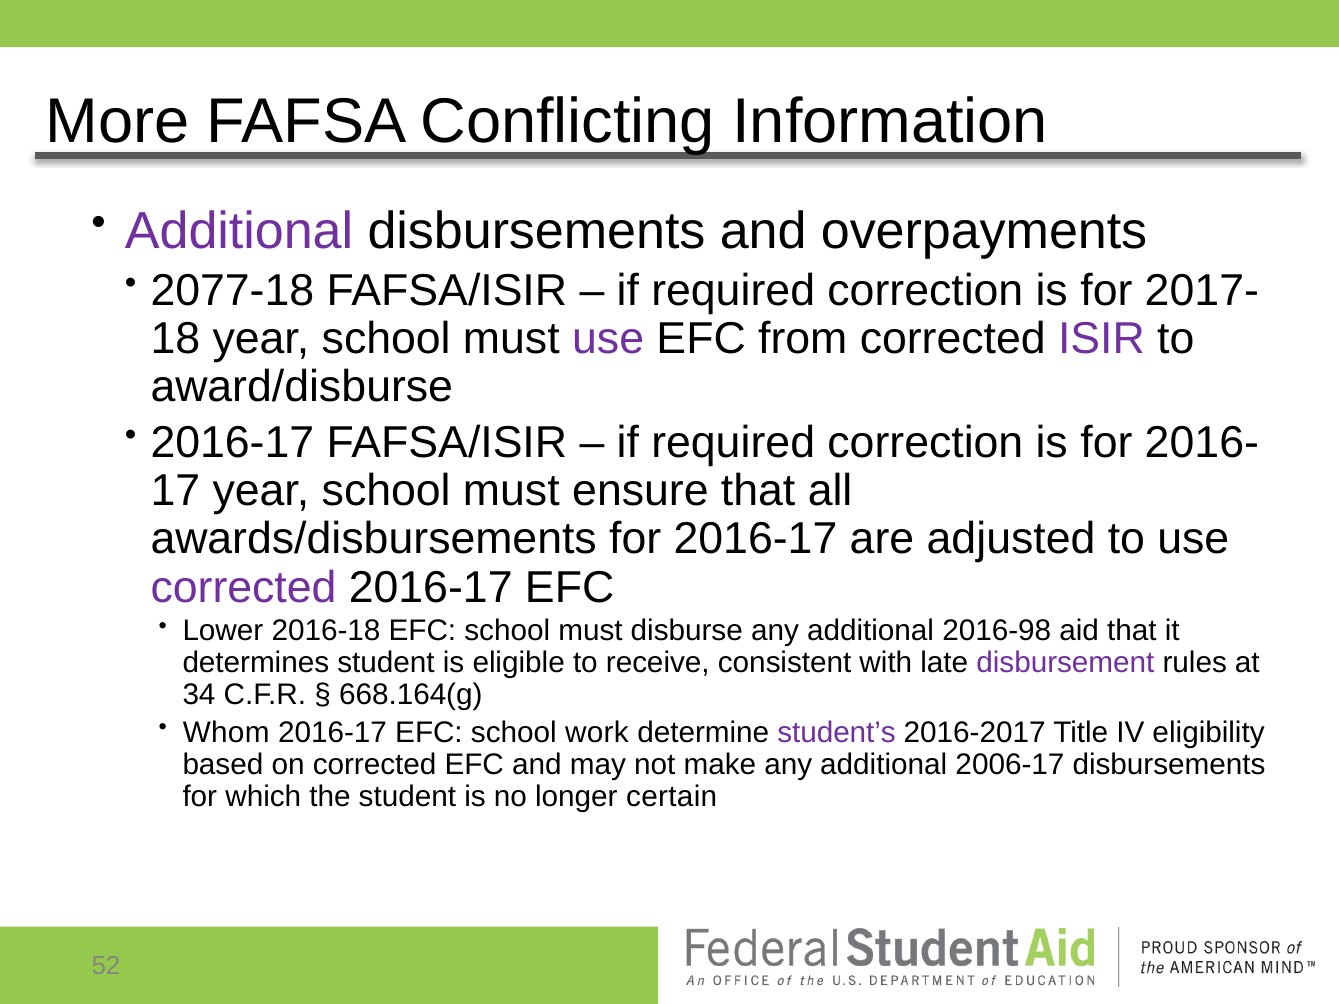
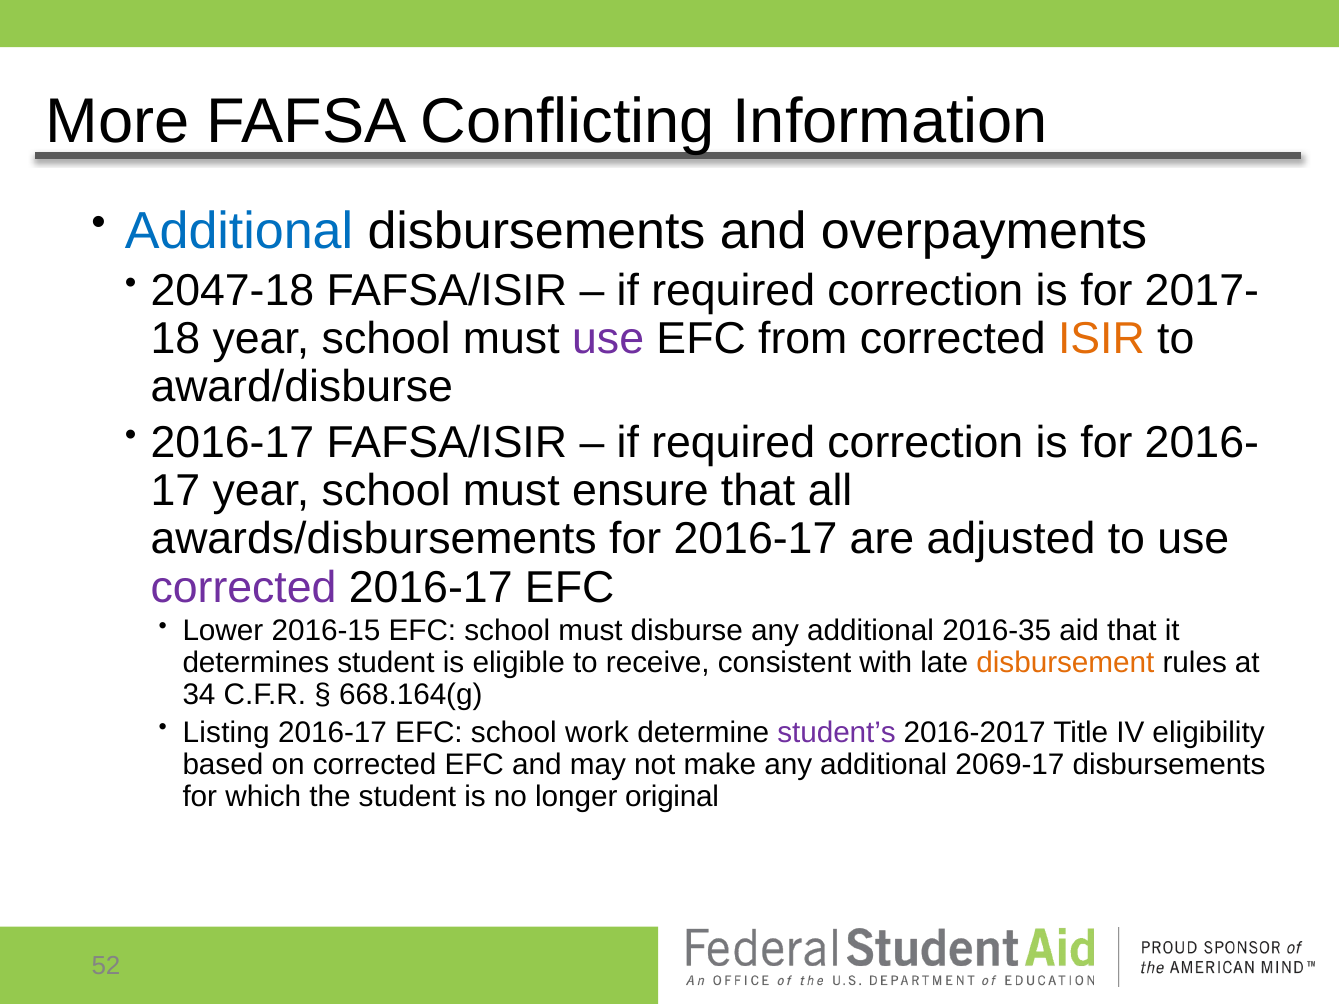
Additional colour: purple -> blue (239, 231)
2077-18: 2077-18 -> 2047-18 (232, 290)
ISIR colour: purple -> orange (1101, 339)
2016-18: 2016-18 -> 2016-15 (326, 631)
2016-98: 2016-98 -> 2016-35 (997, 631)
disbursement colour: purple -> orange (1065, 663)
Whom: Whom -> Listing (226, 733)
2006-17: 2006-17 -> 2069-17 (1010, 765)
certain: certain -> original (672, 797)
